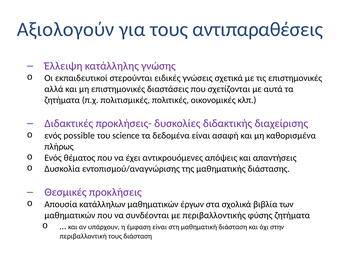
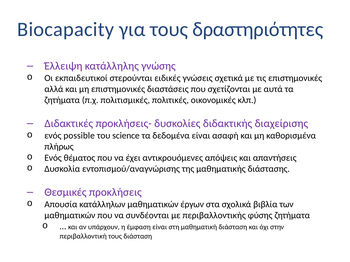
Αξιολογούν: Αξιολογούν -> Biocapacity (66, 29)
αντιπαραθέσεις: αντιπαραθέσεις -> δραστηριότητες (258, 29)
